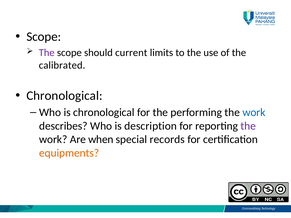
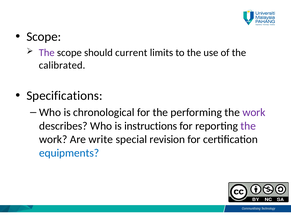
Chronological: Chronological -> Specifications (64, 96)
work colour: blue -> purple (254, 113)
description: description -> instructions (151, 126)
when: when -> write (101, 140)
records: records -> revision (167, 140)
equipments colour: orange -> blue (69, 153)
